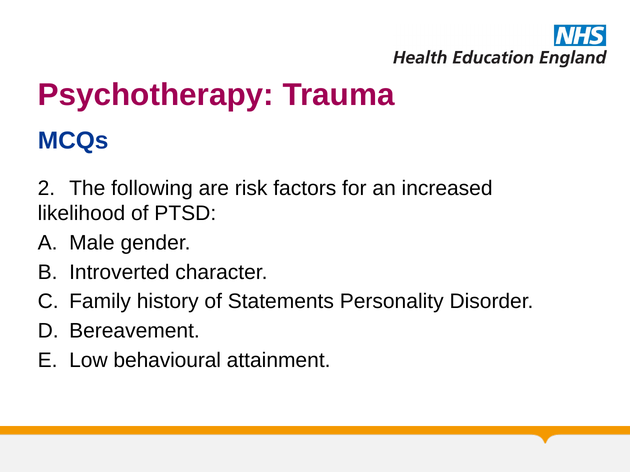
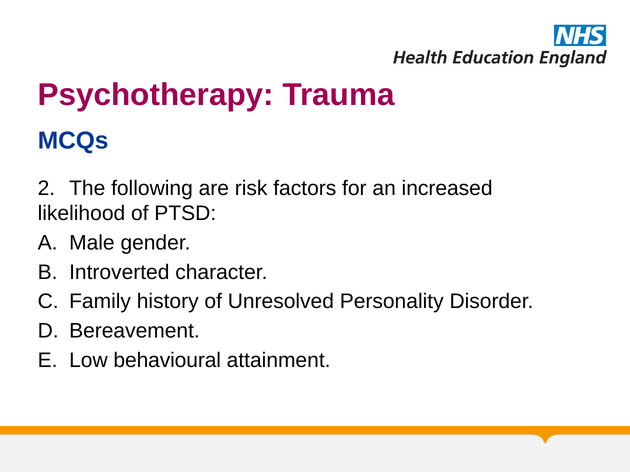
Statements: Statements -> Unresolved (281, 302)
